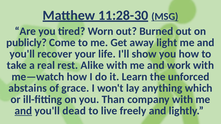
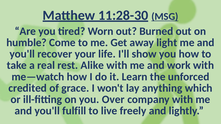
publicly: publicly -> humble (26, 43)
abstains: abstains -> credited (28, 88)
Than: Than -> Over (113, 100)
and underline: present -> none (23, 111)
dead: dead -> fulfill (74, 111)
